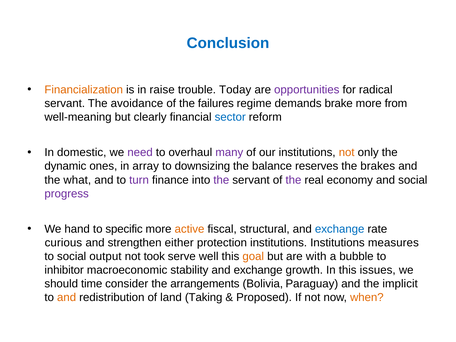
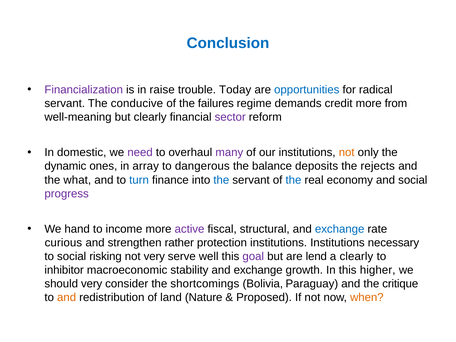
Financialization colour: orange -> purple (84, 90)
opportunities colour: purple -> blue (307, 90)
avoidance: avoidance -> conducive (137, 103)
brake: brake -> credit (339, 103)
sector colour: blue -> purple (230, 117)
downsizing: downsizing -> dangerous (202, 166)
reserves: reserves -> deposits (317, 166)
brakes: brakes -> rejects (378, 166)
turn colour: purple -> blue (139, 180)
the colour: purple -> blue (221, 180)
the colour: purple -> blue (293, 180)
specific: specific -> income (124, 229)
active colour: orange -> purple (190, 229)
either: either -> rather (179, 243)
measures: measures -> necessary (393, 243)
output: output -> risking (106, 256)
not took: took -> very (154, 256)
goal colour: orange -> purple (253, 256)
with: with -> lend (316, 256)
a bubble: bubble -> clearly (356, 256)
issues: issues -> higher (378, 270)
should time: time -> very (92, 284)
arrangements: arrangements -> shortcomings (205, 284)
implicit: implicit -> critique (400, 284)
Taking: Taking -> Nature (204, 297)
